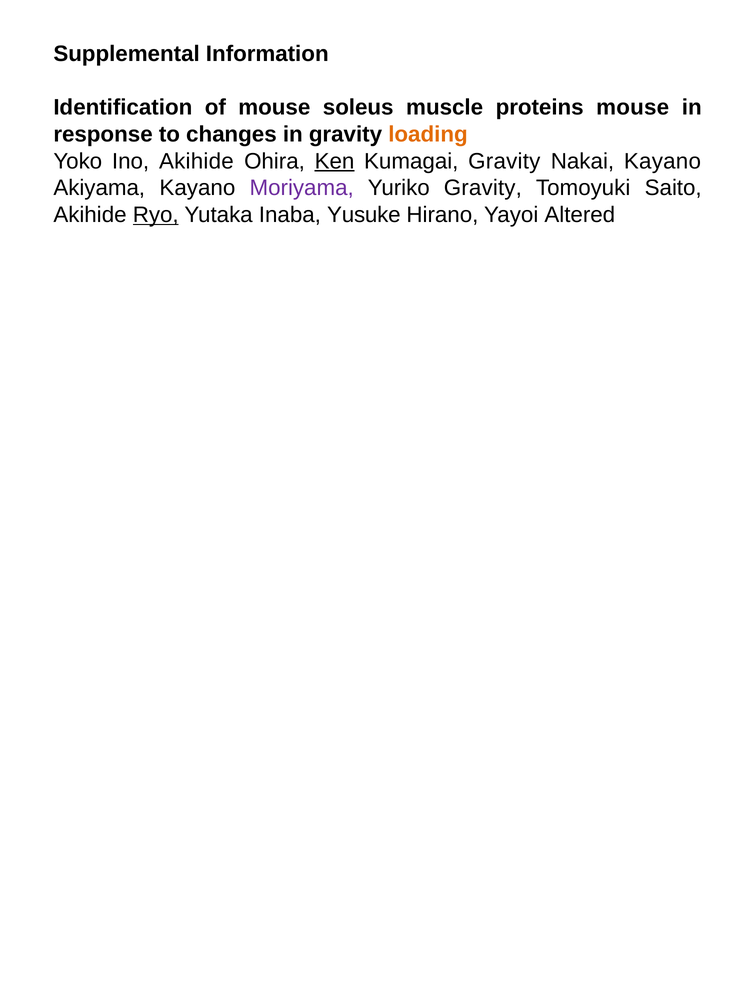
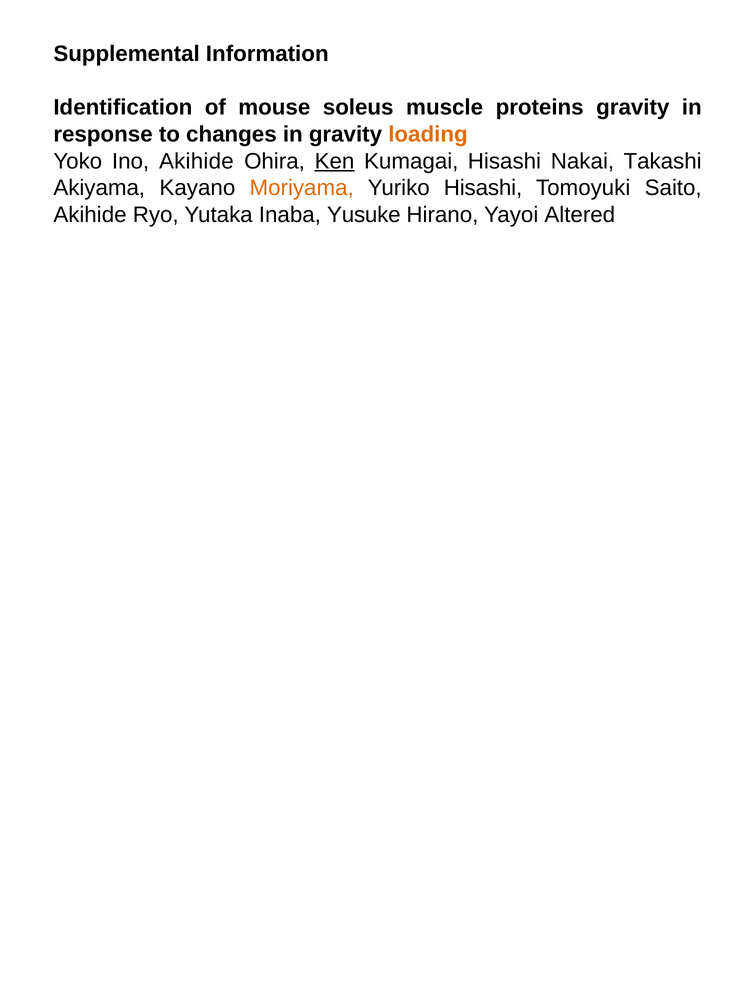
proteins mouse: mouse -> gravity (633, 107)
Kumagai Gravity: Gravity -> Hisashi (504, 161)
Nakai Kayano: Kayano -> Takashi (663, 161)
Moriyama colour: purple -> orange (302, 188)
Yuriko Gravity: Gravity -> Hisashi (483, 188)
Ryo underline: present -> none (156, 215)
